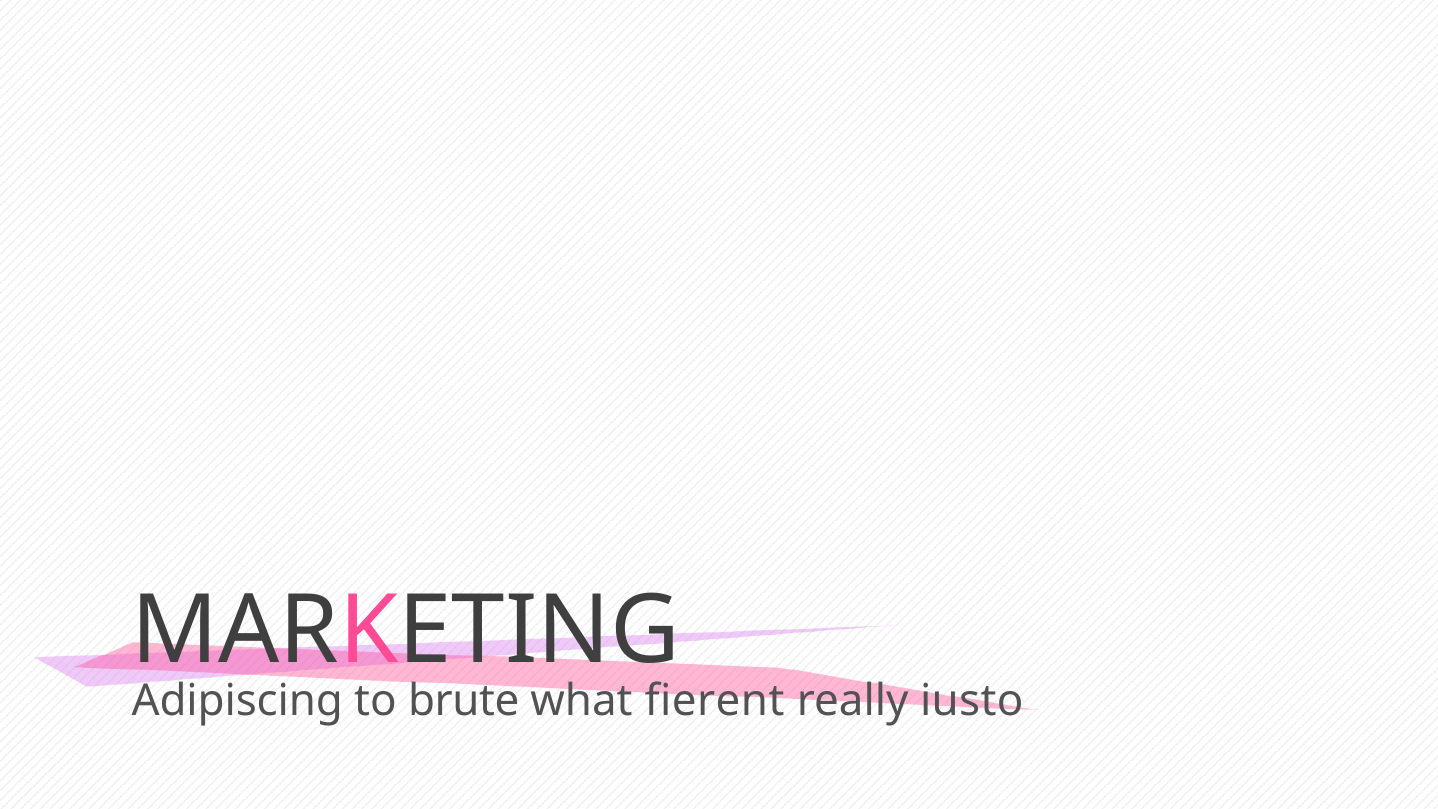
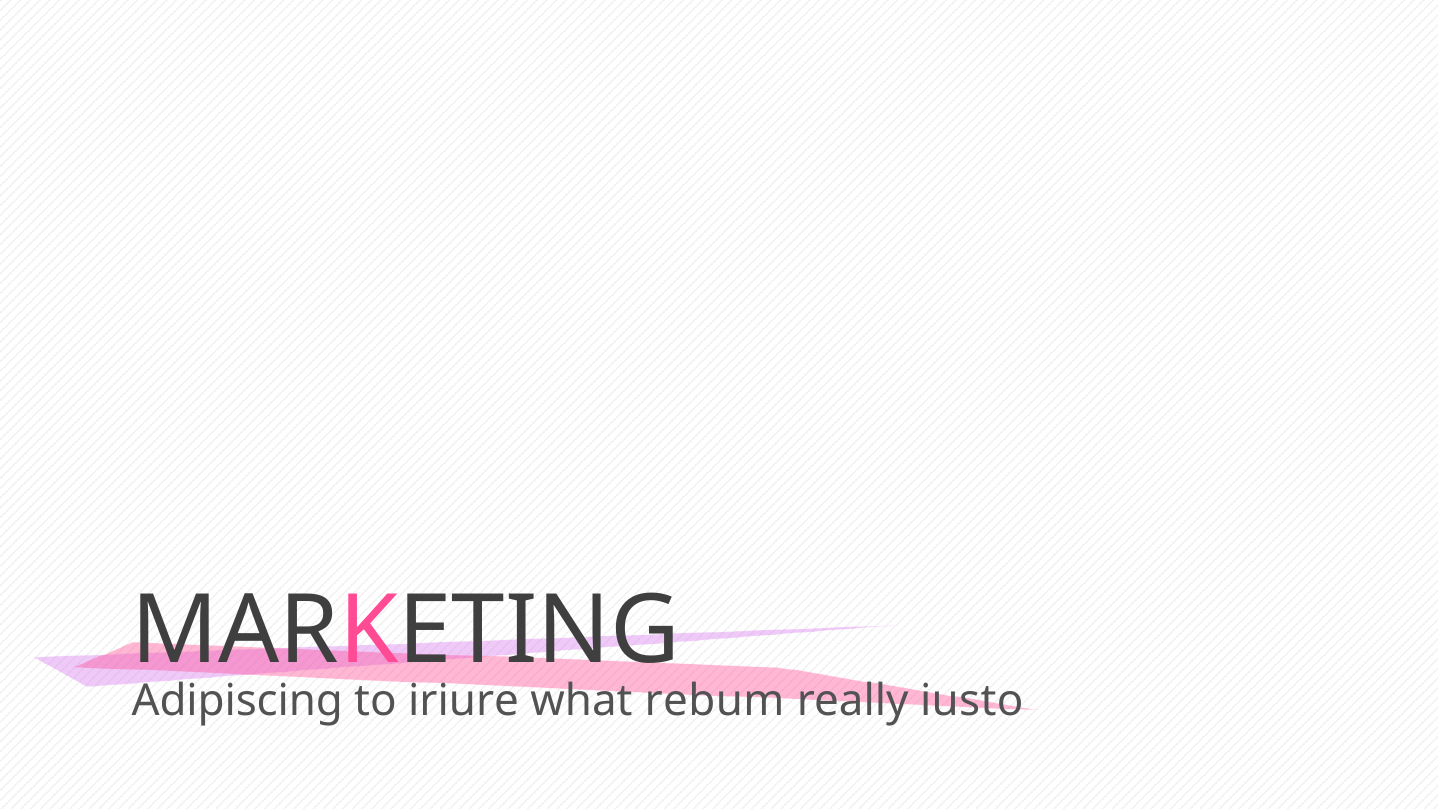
brute: brute -> iriure (464, 701)
fierent: fierent -> rebum (714, 701)
